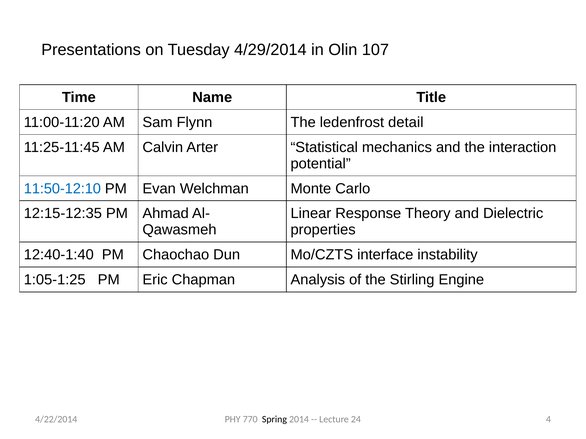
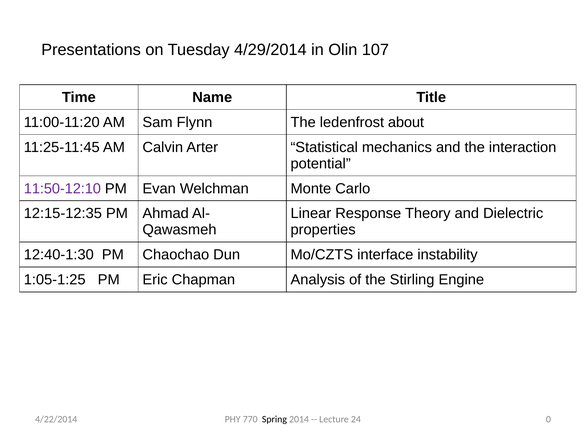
detail: detail -> about (406, 122)
11:50-12:10 colour: blue -> purple (62, 189)
12:40-1:40: 12:40-1:40 -> 12:40-1:30 (59, 255)
4: 4 -> 0 (548, 420)
